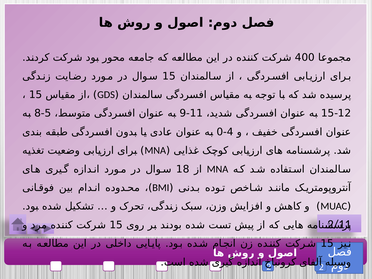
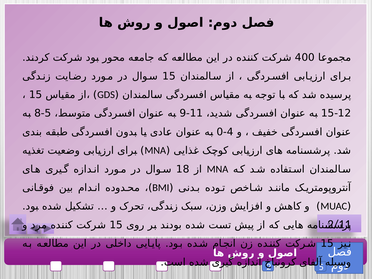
2: 2 -> 5 (321, 267)
